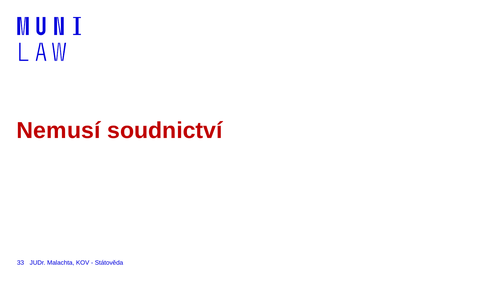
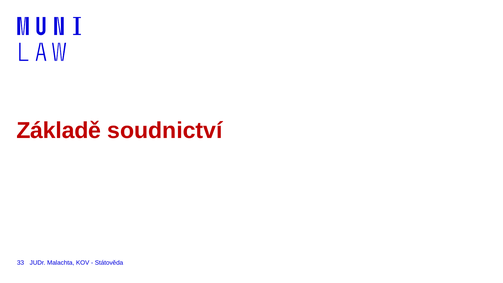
Nemusí: Nemusí -> Základě (59, 131)
